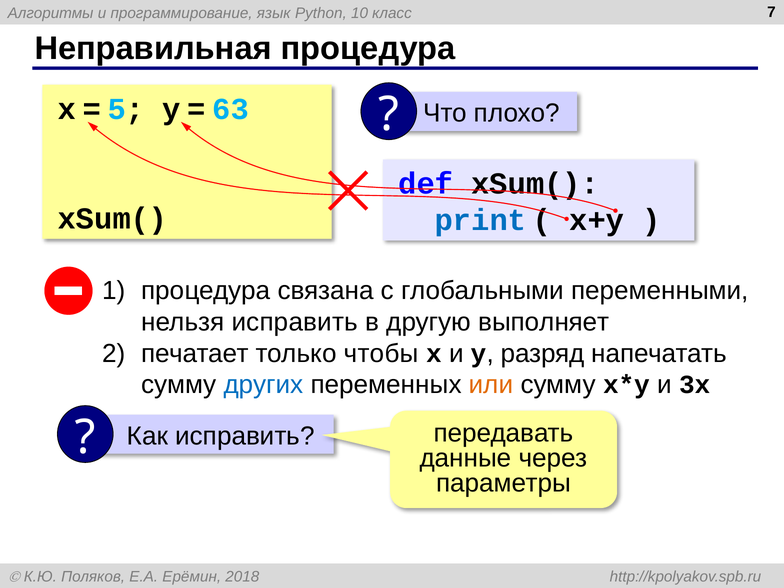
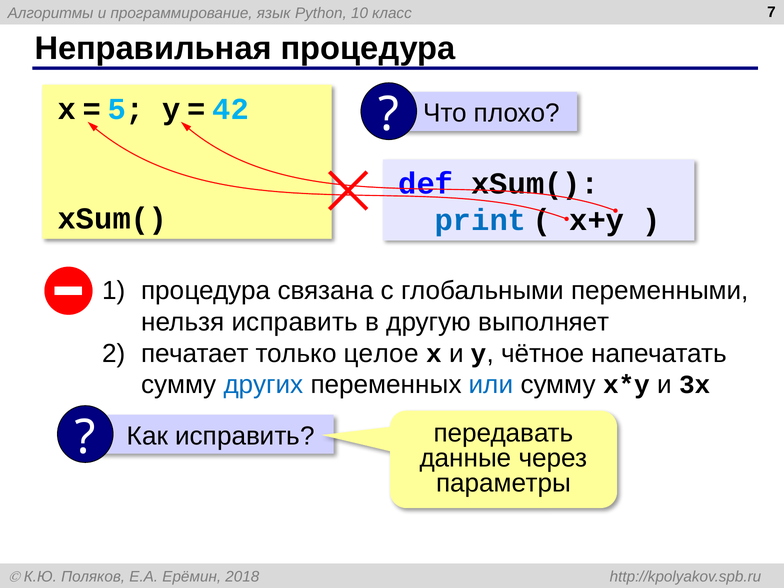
63: 63 -> 42 (231, 109)
чтобы: чтобы -> целое (381, 353)
разряд: разряд -> чётное (543, 353)
или colour: orange -> blue (491, 385)
